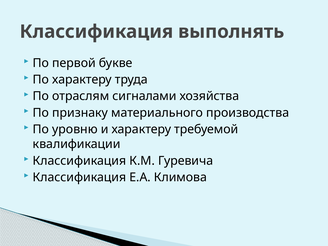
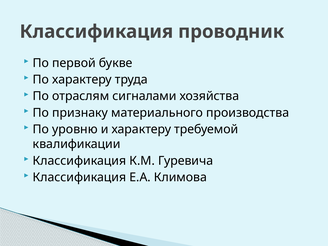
выполнять: выполнять -> проводник (231, 32)
